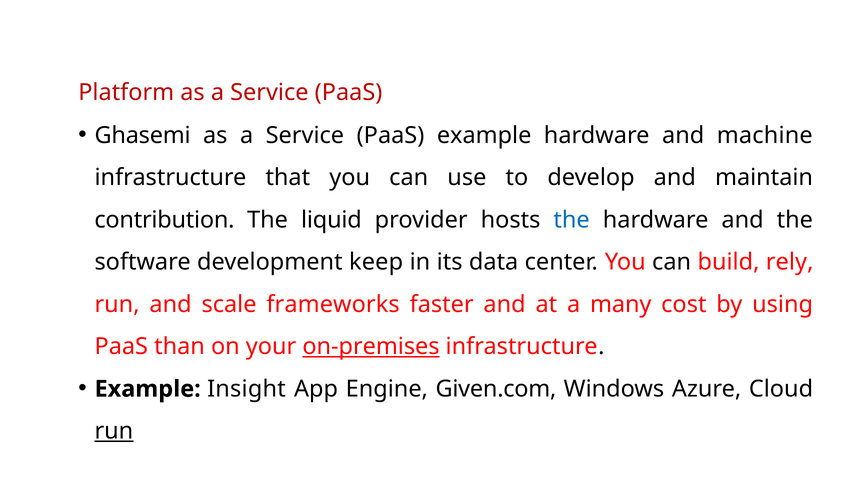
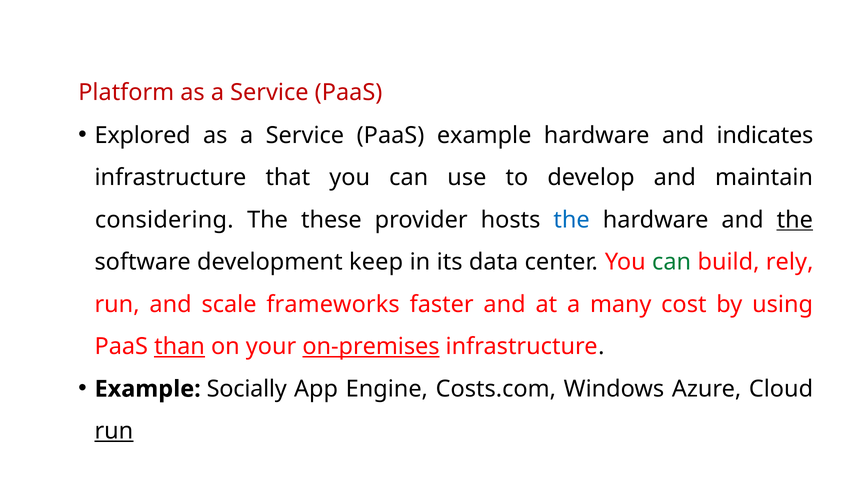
Ghasemi: Ghasemi -> Explored (143, 135)
machine: machine -> indicates (765, 135)
contribution: contribution -> considering (164, 220)
liquid: liquid -> these (331, 220)
the underline: none -> present (795, 220)
can colour: black -> green (672, 262)
than underline: none -> present (180, 347)
Insight: Insight -> Socially (247, 389)
Given.com: Given.com -> Costs.com (496, 389)
